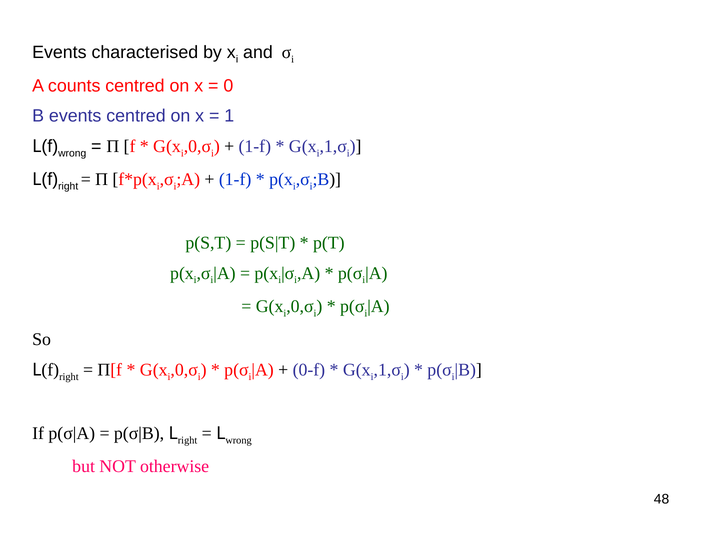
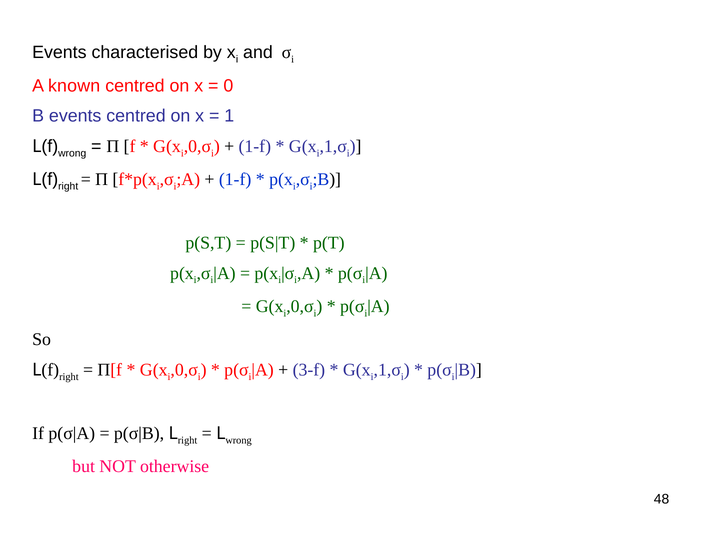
counts: counts -> known (74, 86)
0-f: 0-f -> 3-f (309, 370)
